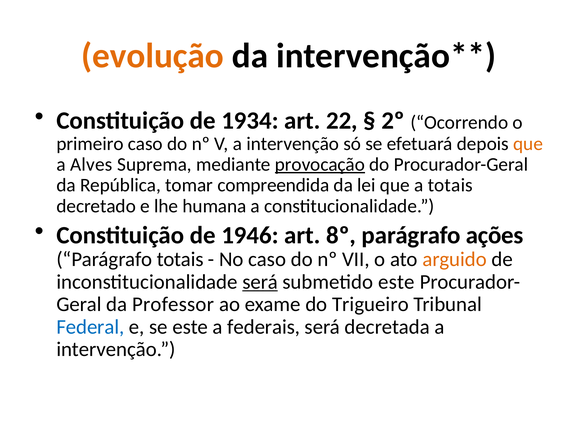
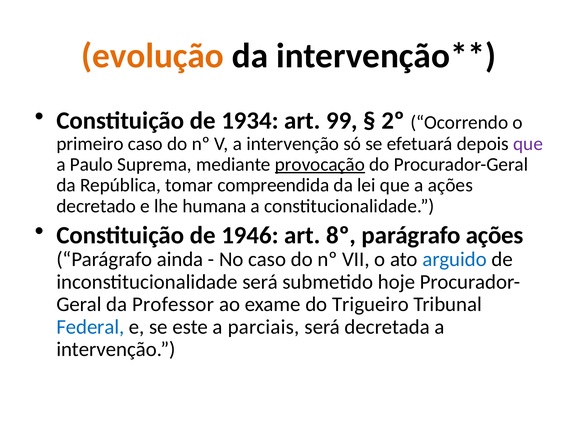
22: 22 -> 99 (342, 121)
que colour: orange -> purple (528, 144)
Alves: Alves -> Paulo (91, 165)
a totais: totais -> ações (450, 185)
Parágrafo totais: totais -> ainda (180, 260)
arguido colour: orange -> blue (455, 260)
será underline: present -> none (260, 282)
submetido este: este -> hoje (396, 282)
federais: federais -> parciais (263, 327)
